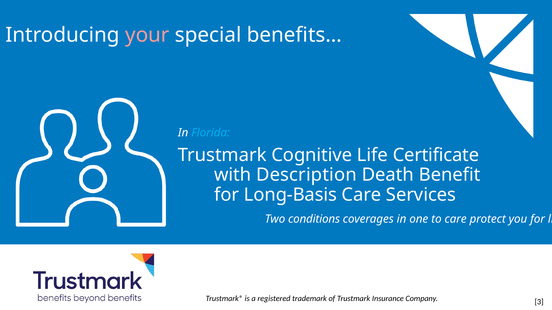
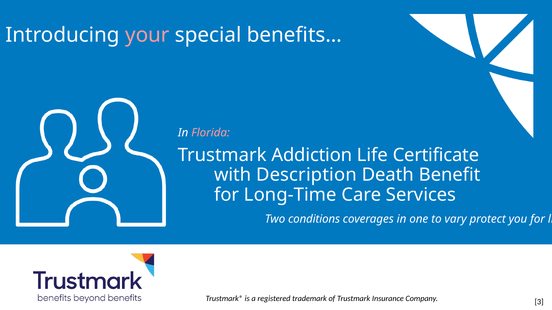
Florida colour: light blue -> pink (211, 133)
Cognitive: Cognitive -> Addiction (312, 155)
Long-Basis: Long-Basis -> Long-Time (290, 195)
to care: care -> vary (456, 219)
